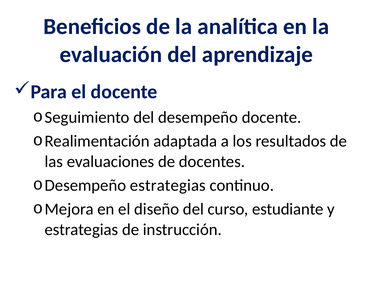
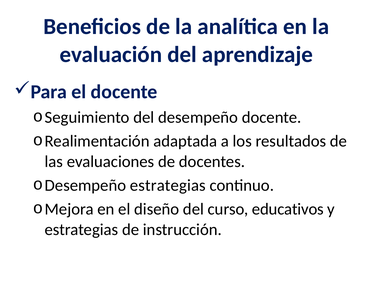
estudiante: estudiante -> educativos (288, 209)
